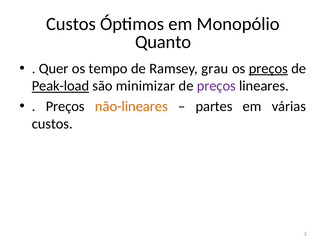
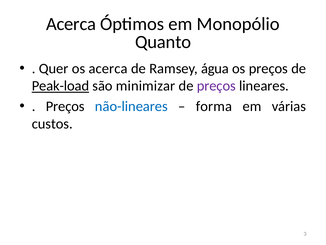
Custos: Custos -> Acerca (71, 24)
os tempo: tempo -> acerca (108, 68)
grau: grau -> água (215, 68)
preços underline: present -> none (268, 68)
não-lineares colour: orange -> blue (131, 106)
partes: partes -> forma (214, 106)
